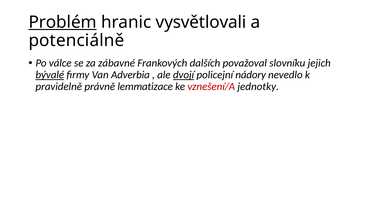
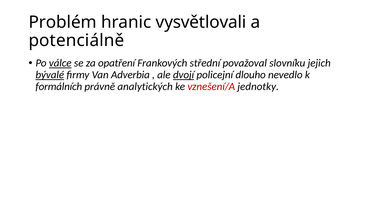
Problém underline: present -> none (63, 22)
válce underline: none -> present (60, 63)
zábavné: zábavné -> opatření (117, 63)
dalších: dalších -> střední (205, 63)
nádory: nádory -> dlouho (251, 75)
pravidelně: pravidelně -> formálních (59, 87)
lemmatizace: lemmatizace -> analytických (145, 87)
